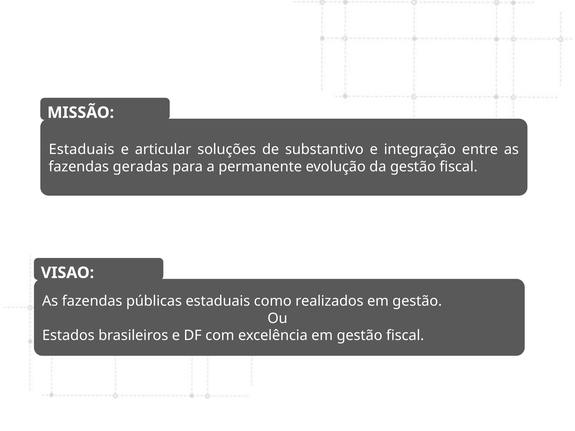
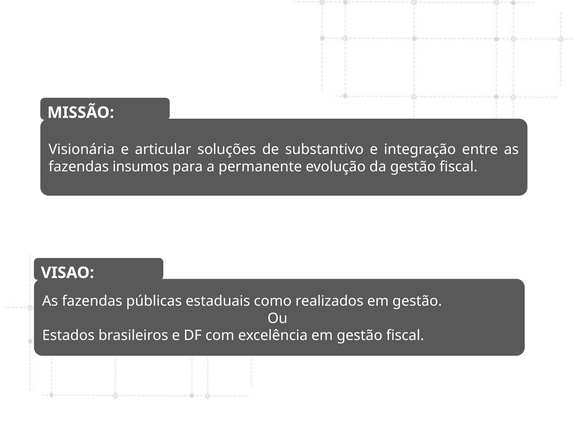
Estaduais: Estaduais -> Visionária (82, 150)
geradas: geradas -> insumos (141, 167)
